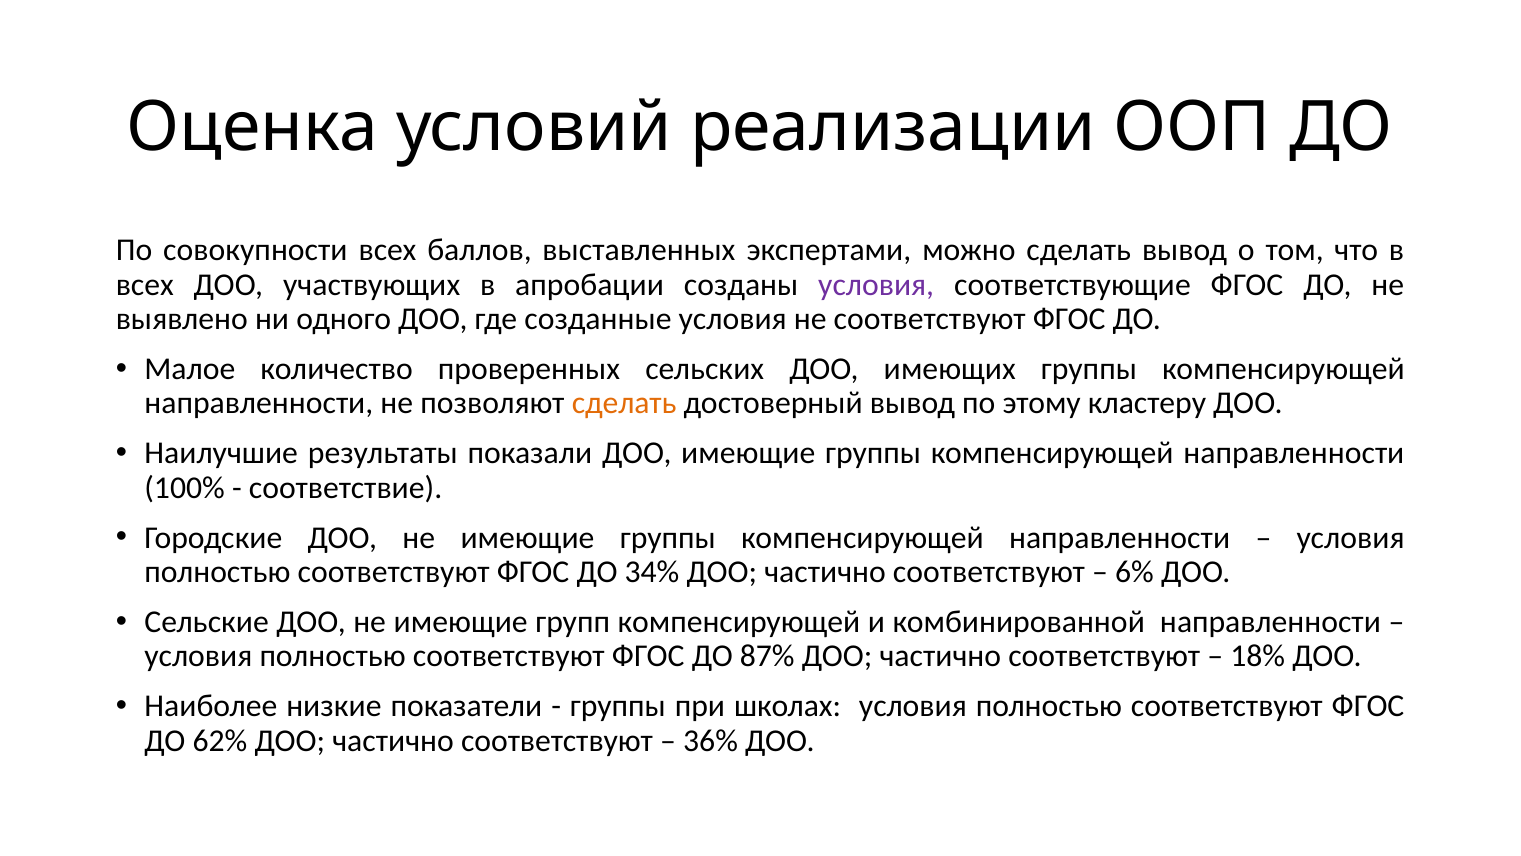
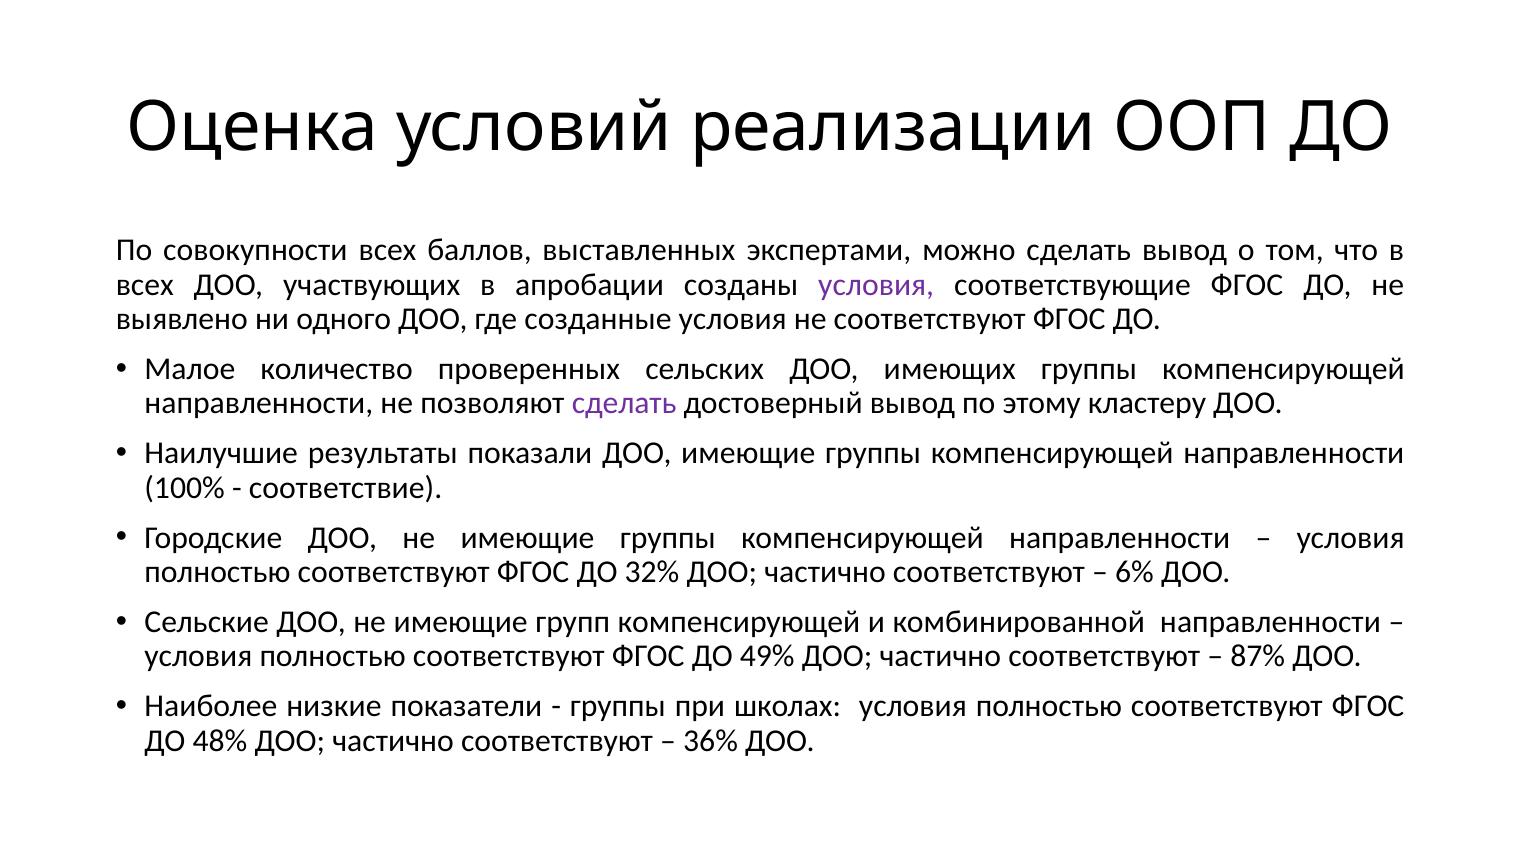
сделать colour: orange -> purple (624, 403)
34%: 34% -> 32% (652, 572)
87%: 87% -> 49% (767, 656)
18%: 18% -> 87% (1258, 656)
62%: 62% -> 48% (220, 740)
